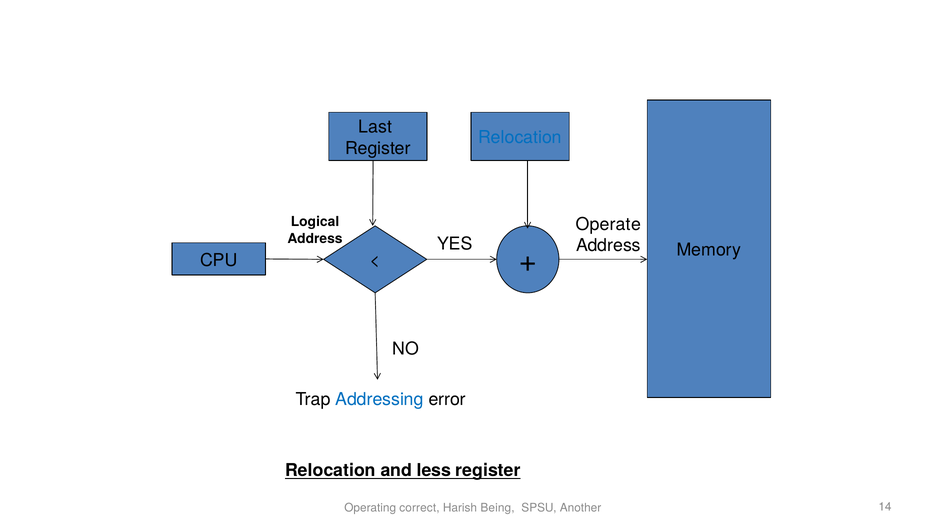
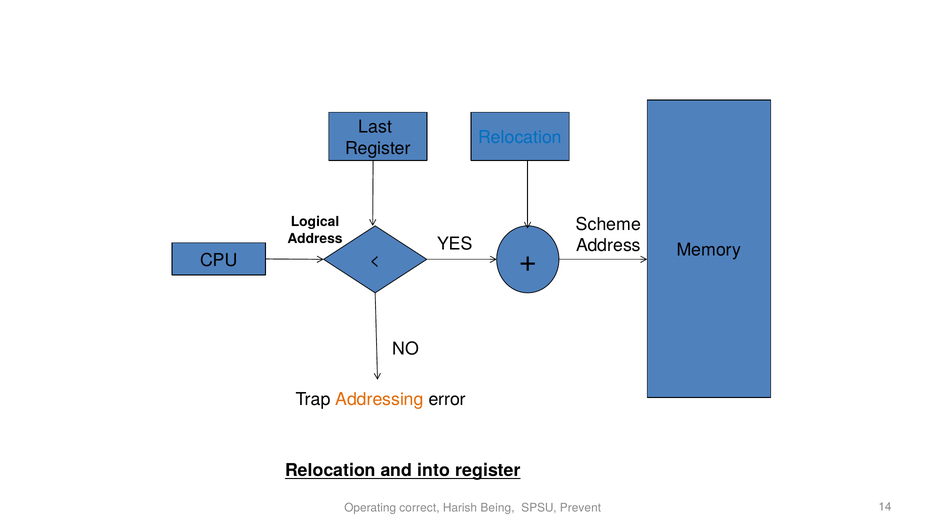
Operate: Operate -> Scheme (608, 224)
Addressing colour: blue -> orange (379, 400)
less: less -> into (434, 470)
Another: Another -> Prevent (580, 508)
